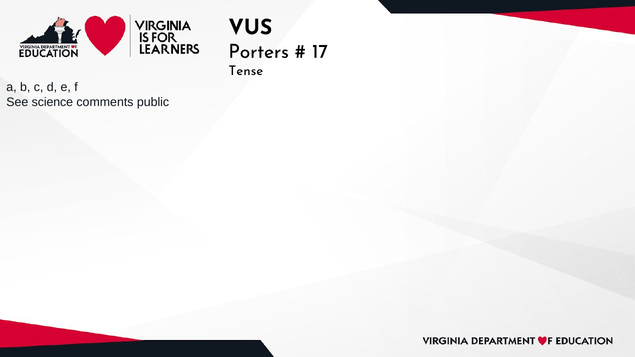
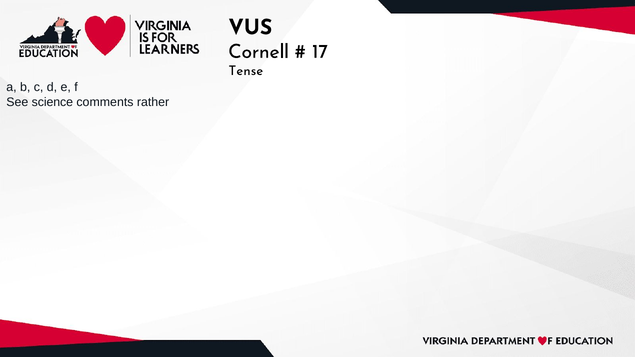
Porters: Porters -> Cornell (259, 51)
public: public -> rather (153, 102)
